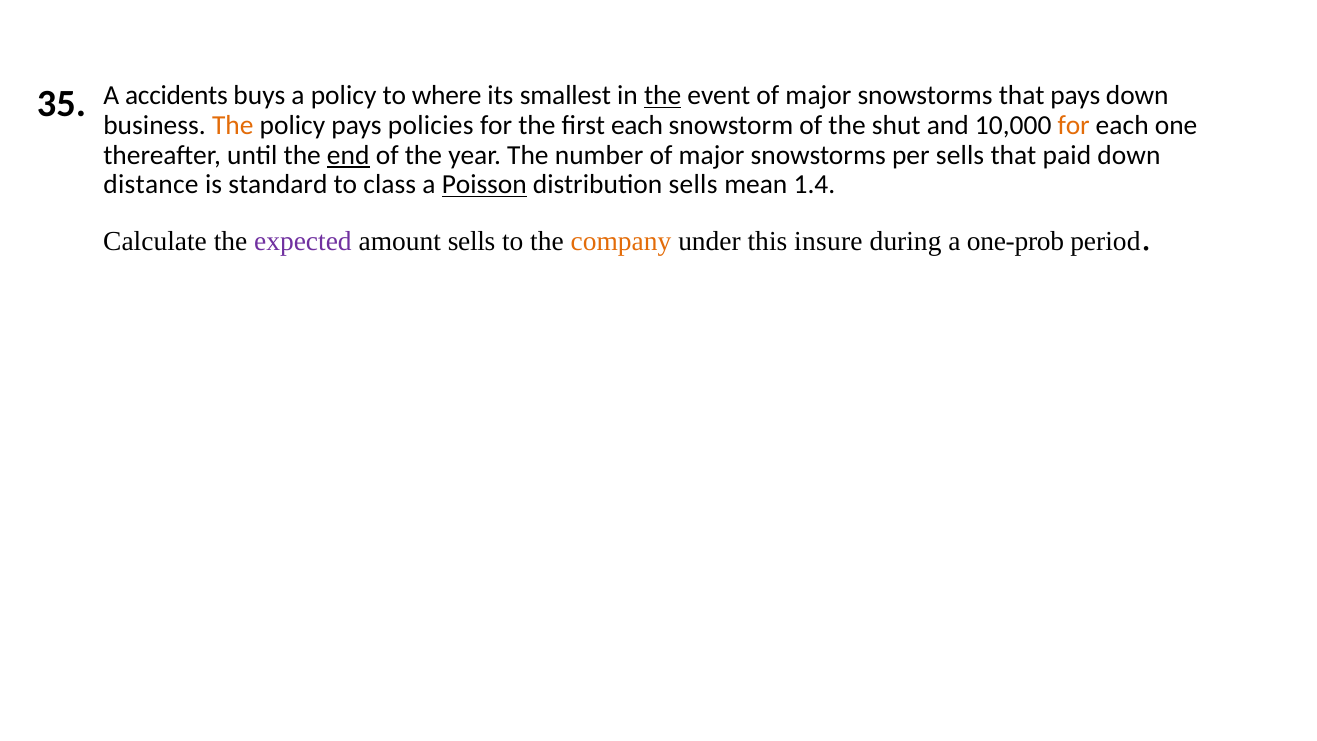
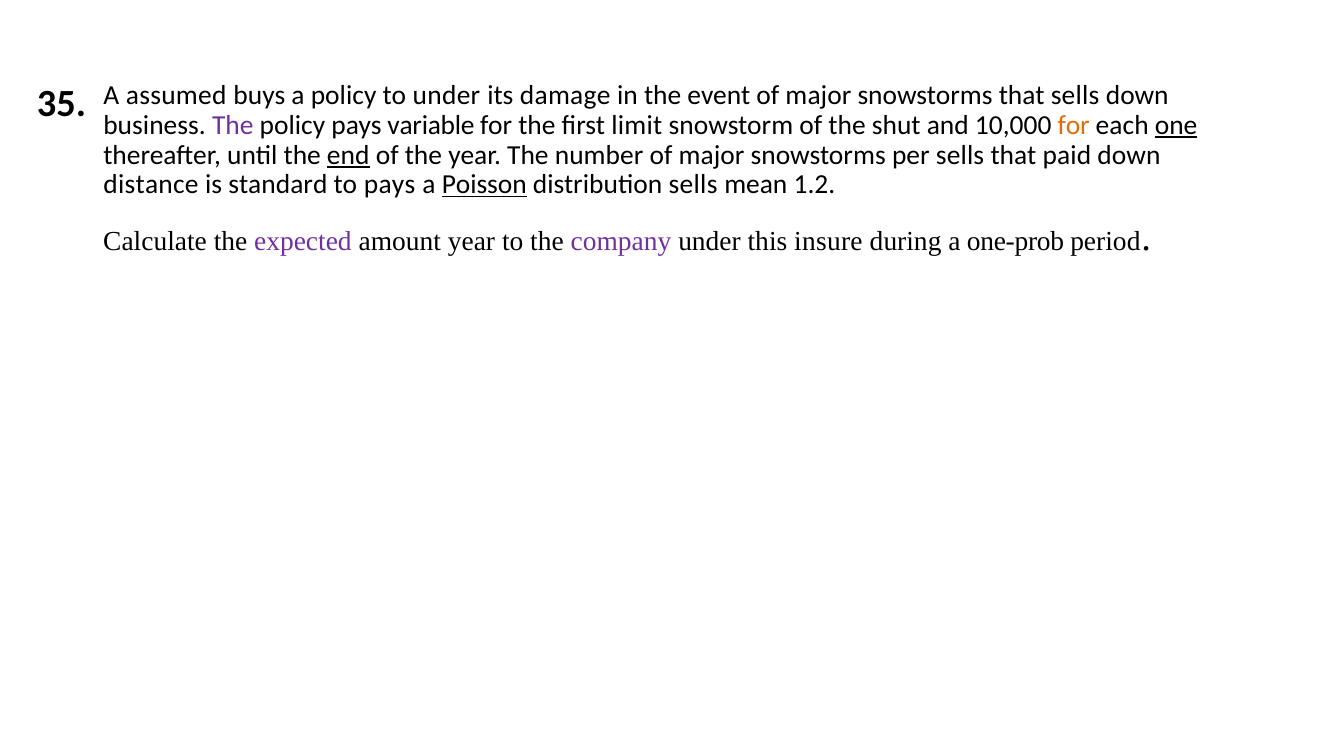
accidents: accidents -> assumed (176, 96)
to where: where -> under (446, 96)
smallest: smallest -> damage (565, 96)
the underline: present -> none (663, 96)
that pays: pays -> sells (1075, 96)
The colour: orange -> purple (233, 125)
policies: policies -> variable (431, 125)
first each: each -> limit (637, 125)
one underline: none -> present (1176, 125)
to class: class -> pays (390, 185)
1.4: 1.4 -> 1.2 (814, 185)
amount sells: sells -> year (471, 241)
company colour: orange -> purple (621, 241)
